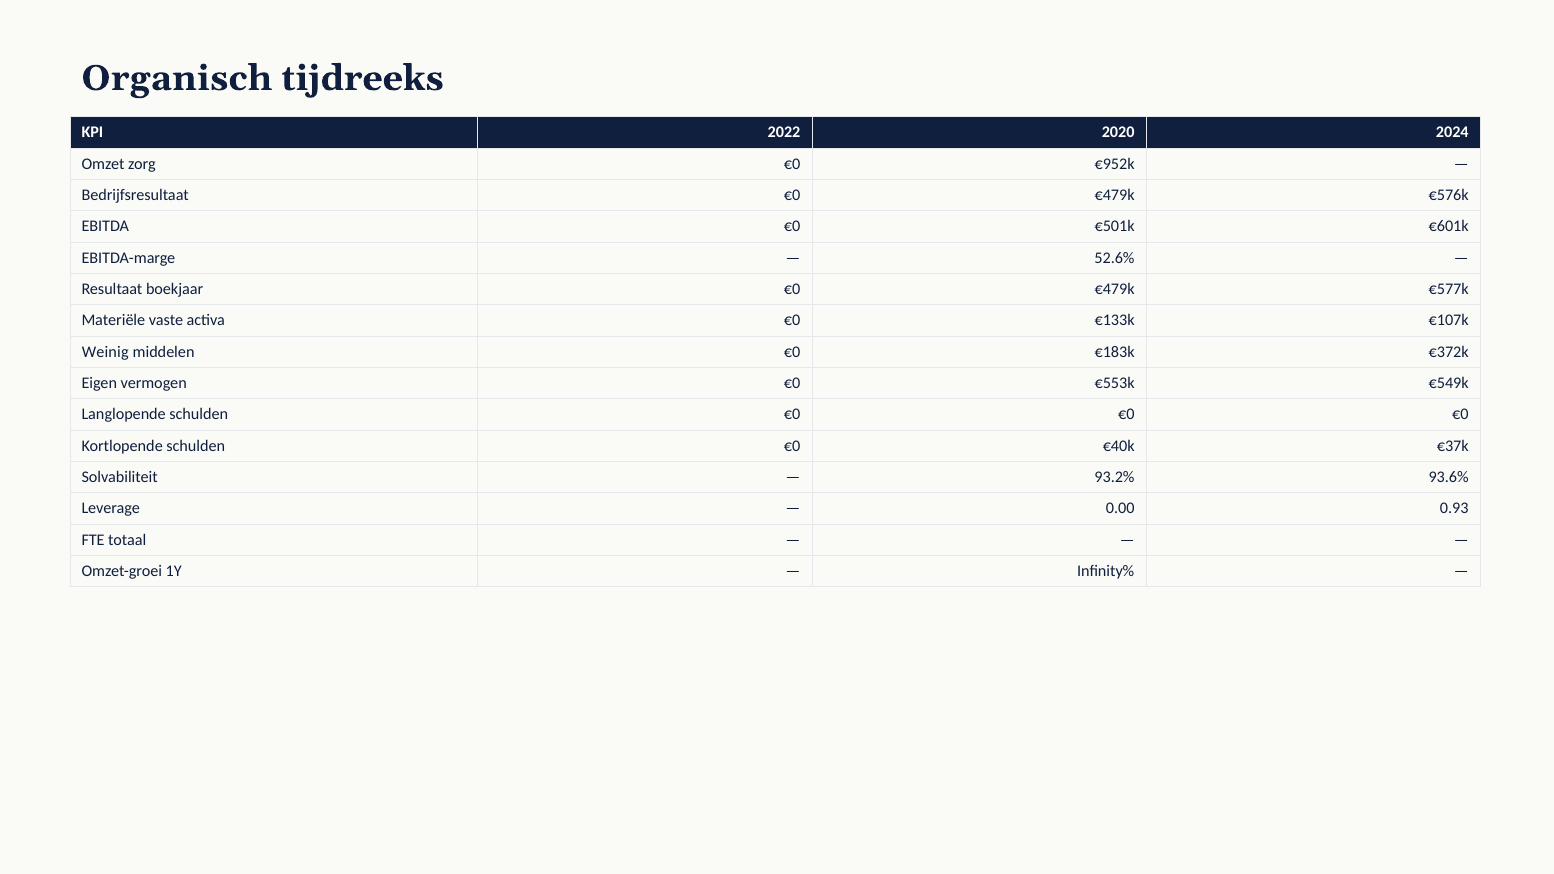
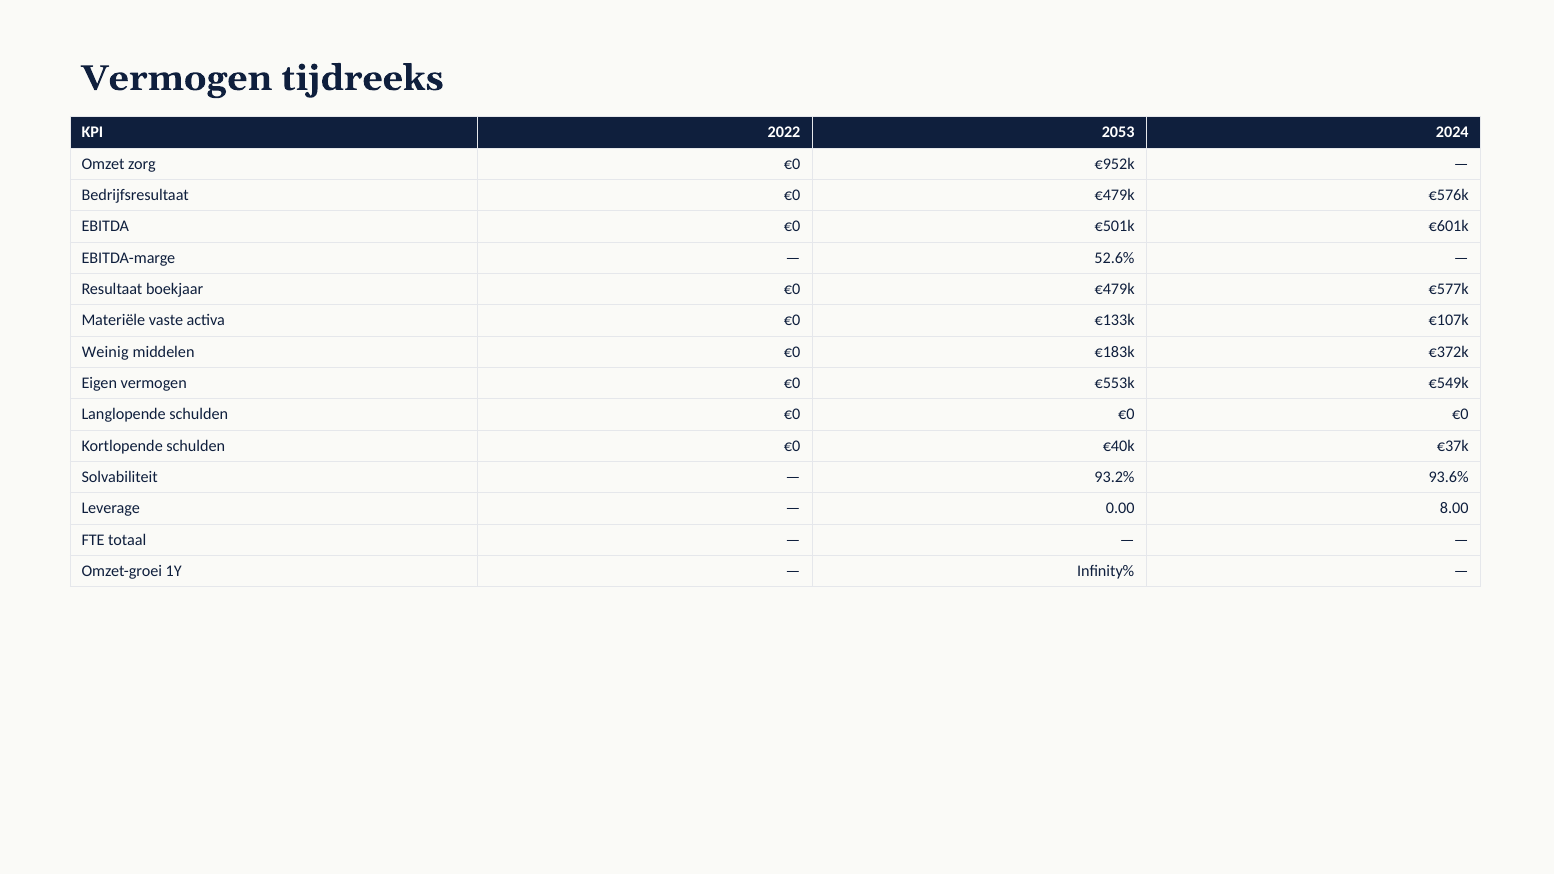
Organisch: Organisch -> Vermogen (177, 78)
2020: 2020 -> 2053 (1118, 132)
0.93: 0.93 -> 8.00 (1454, 508)
